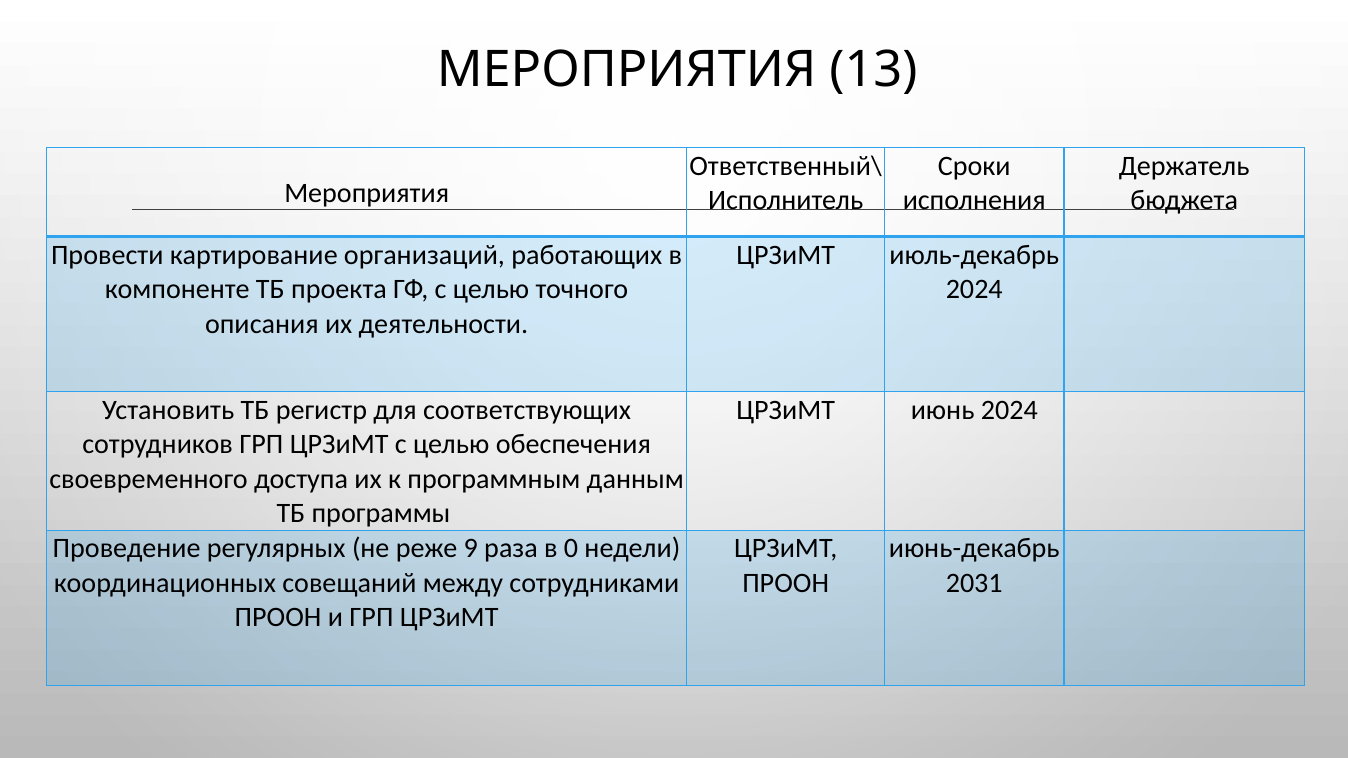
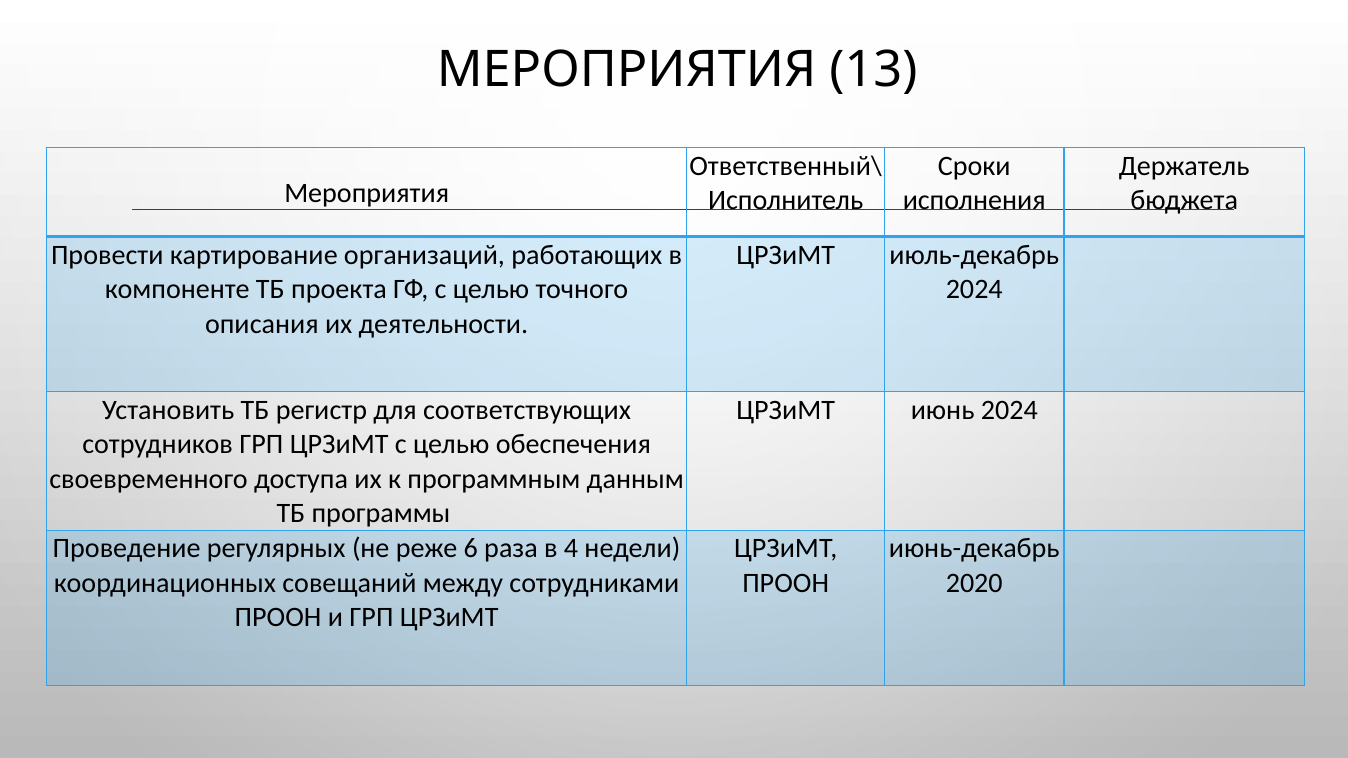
9: 9 -> 6 (471, 549)
0: 0 -> 4 (571, 549)
2031: 2031 -> 2020 (974, 583)
